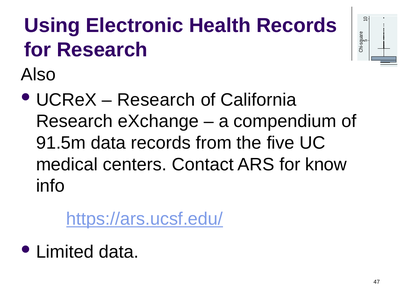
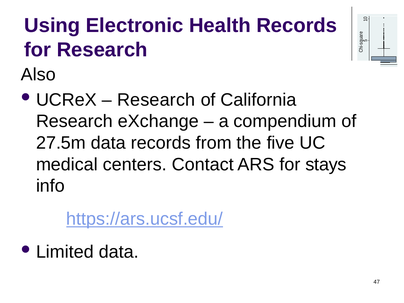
91.5m: 91.5m -> 27.5m (61, 143)
know: know -> stays (326, 164)
